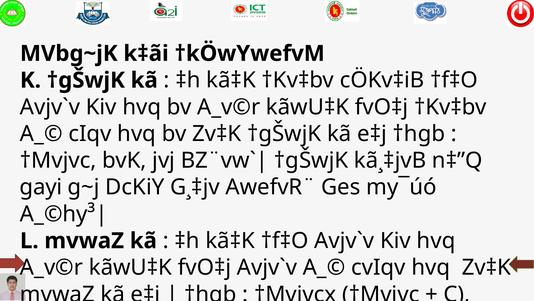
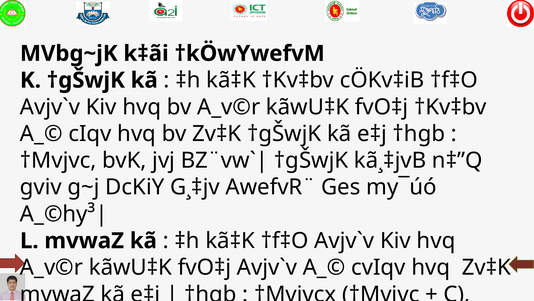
gayi: gayi -> gviv (41, 187)
